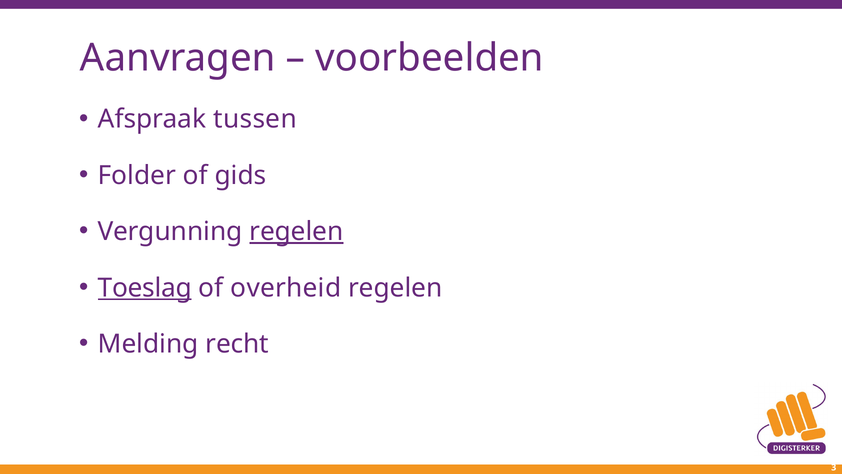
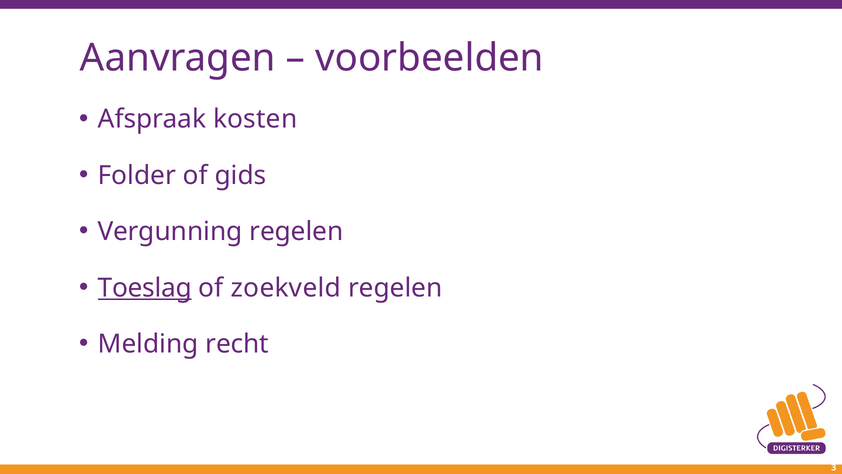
tussen: tussen -> kosten (255, 119)
regelen underline: present -> none (296, 231)
overheid: overheid -> zoekveld (286, 288)
